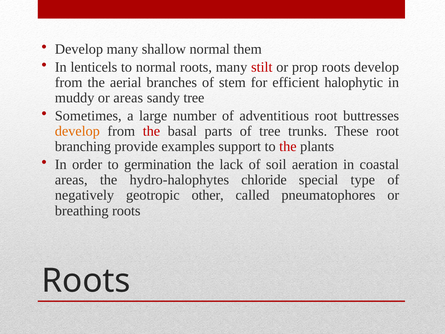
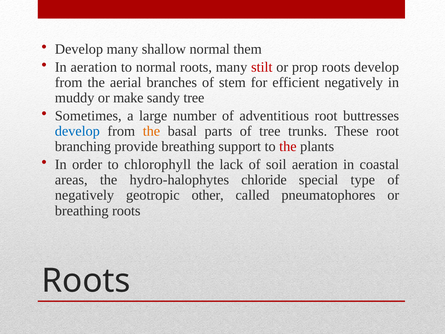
In lenticels: lenticels -> aeration (94, 67)
efficient halophytic: halophytic -> negatively (354, 82)
or areas: areas -> make (128, 98)
develop colour: orange -> blue (77, 131)
the colour: red -> orange (151, 131)
provide examples: examples -> breathing (188, 146)
germination: germination -> chlorophyll (158, 164)
